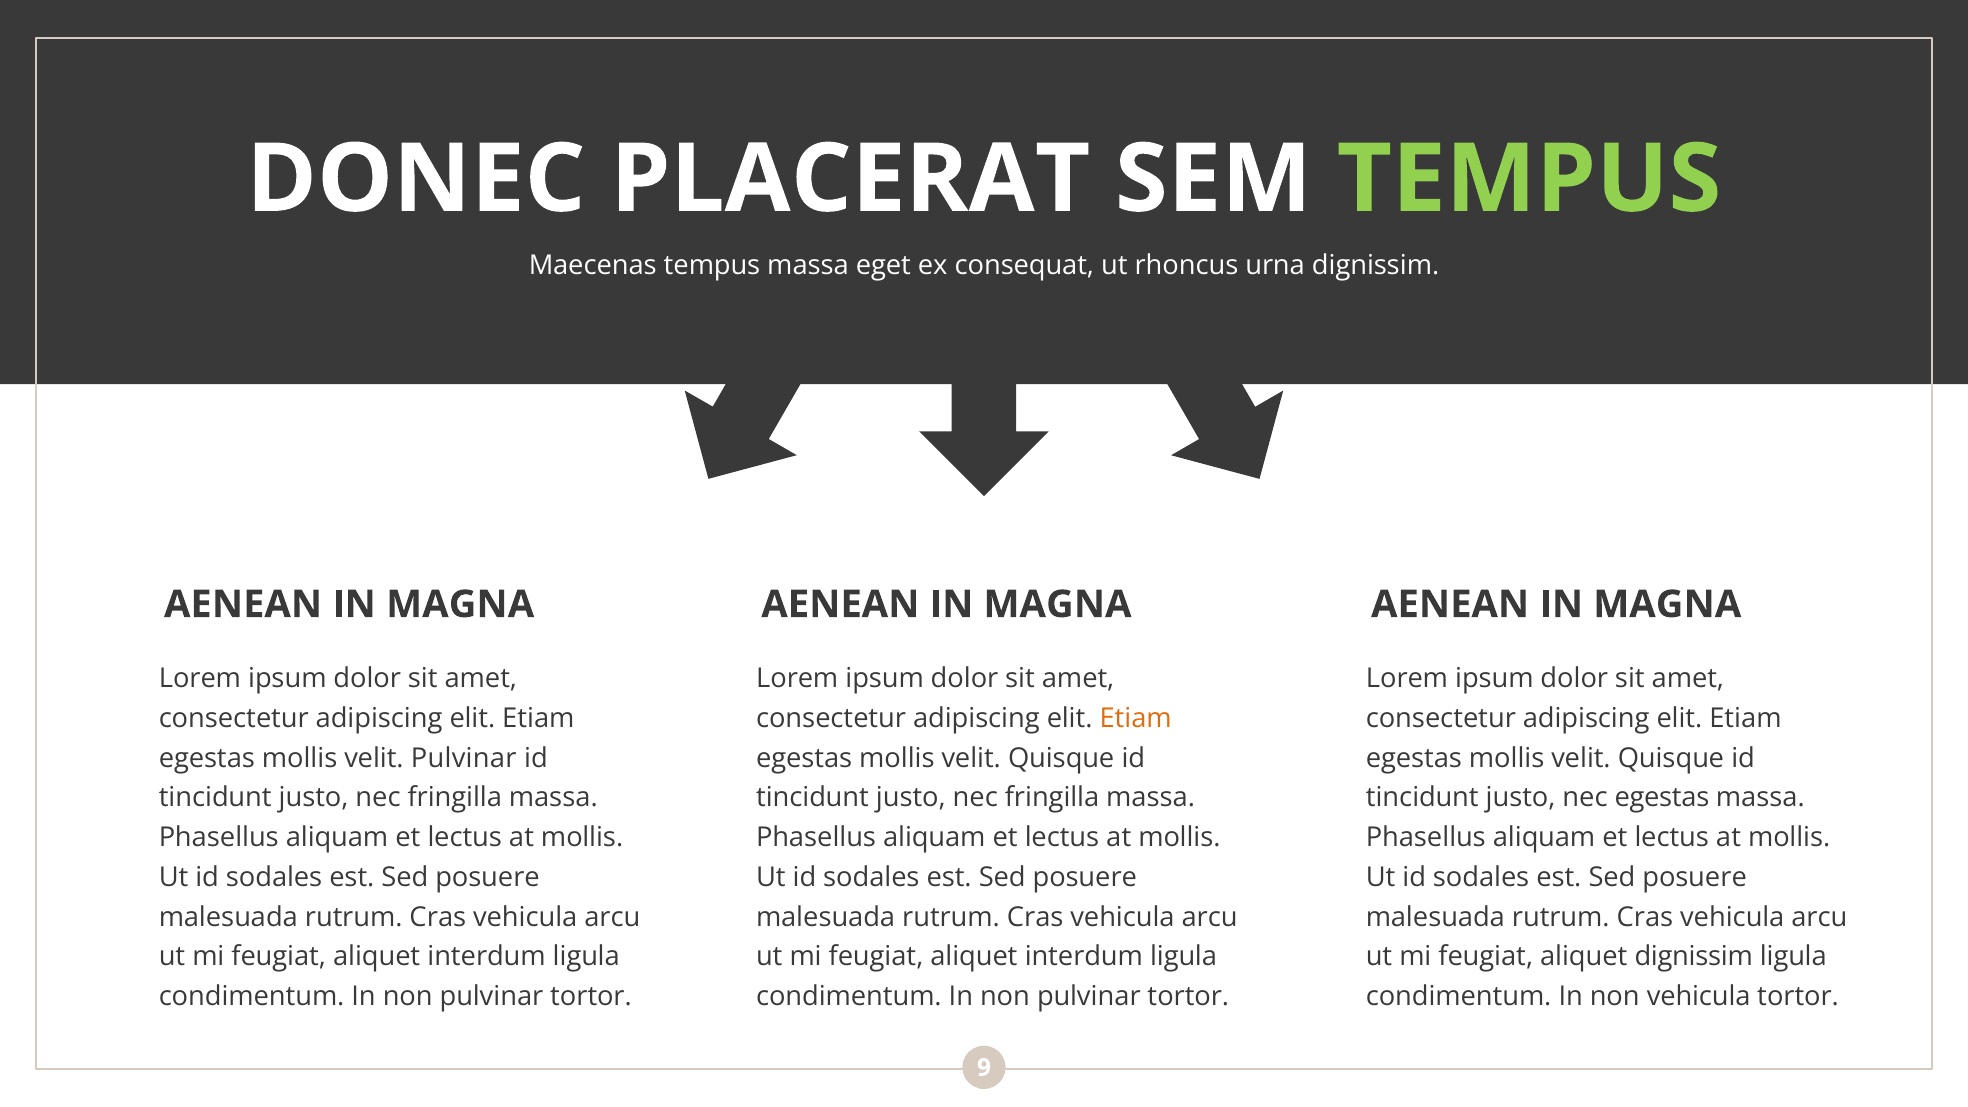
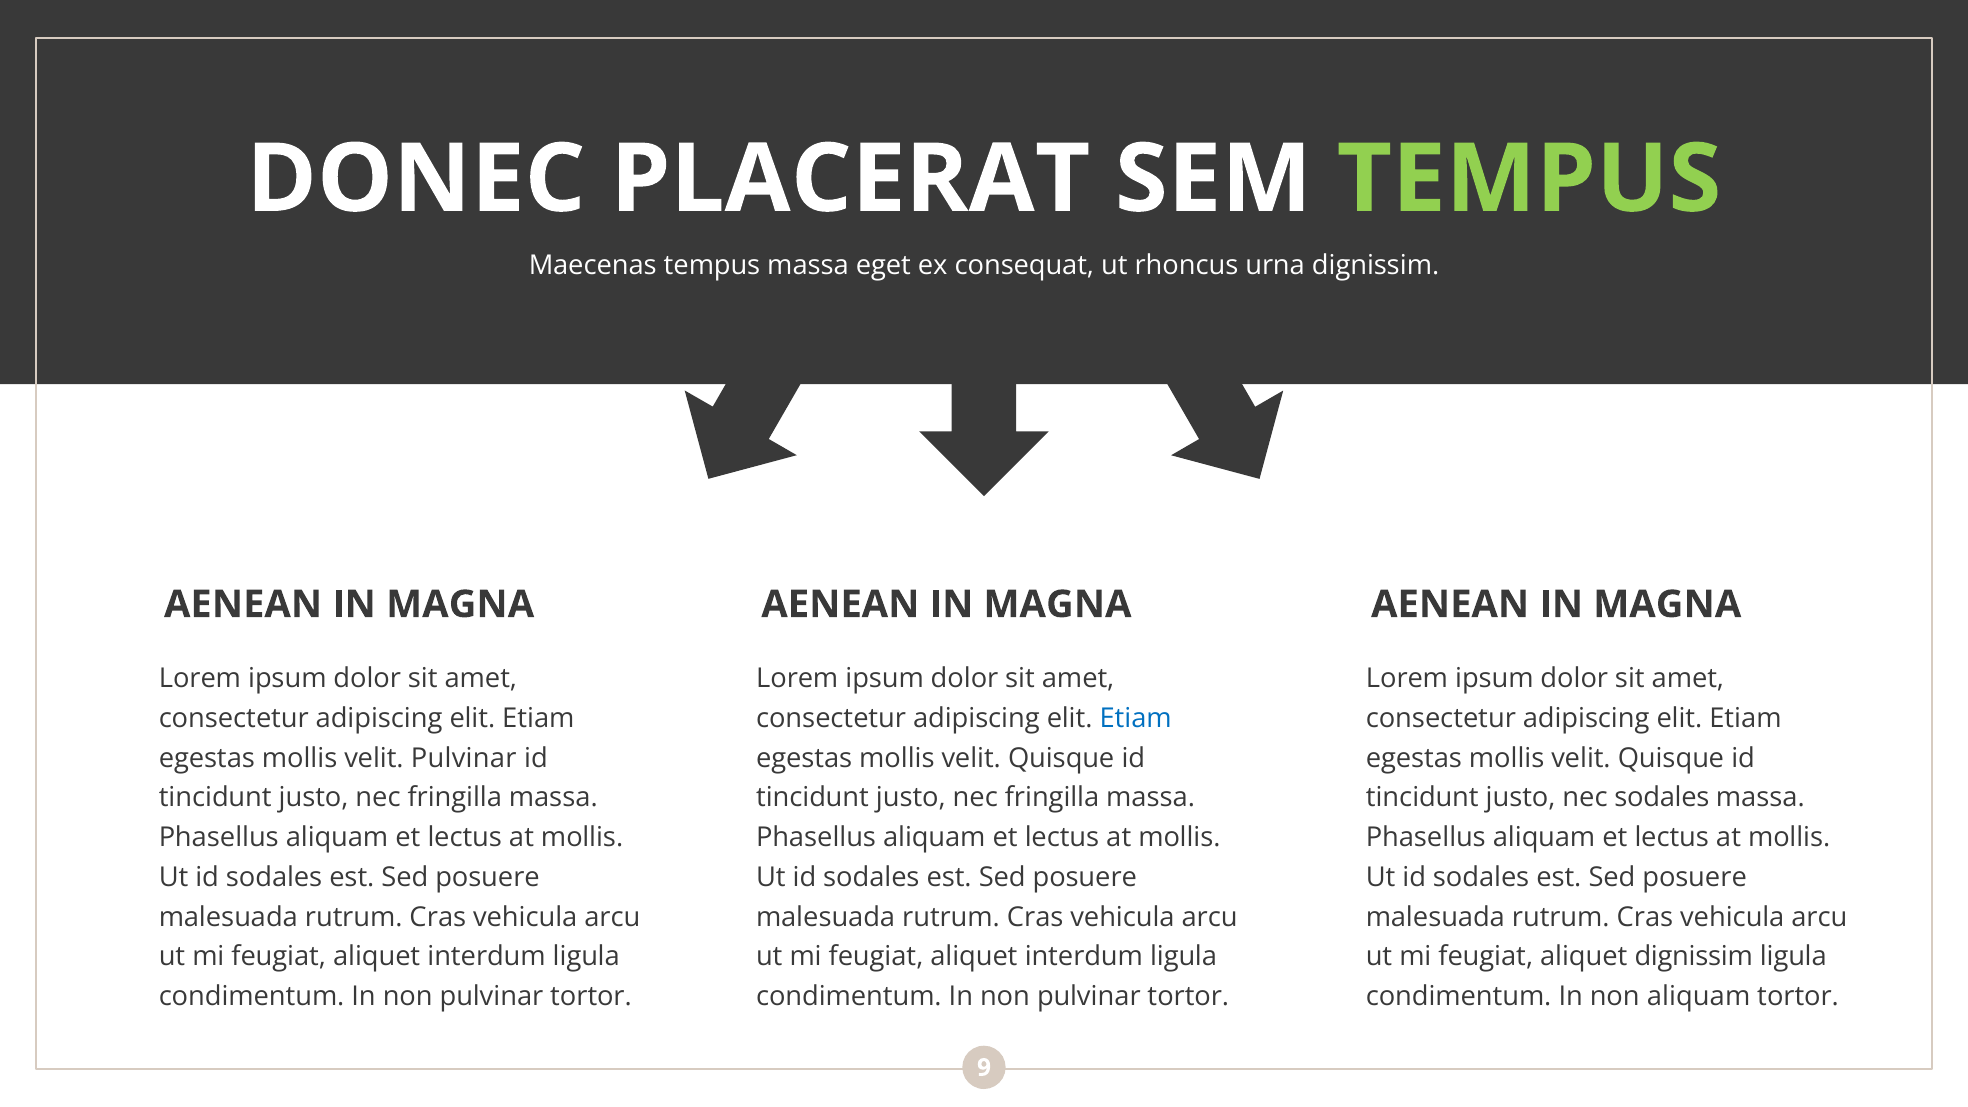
Etiam colour: orange -> blue (1136, 718)
nec egestas: egestas -> sodales (1662, 798)
non vehicula: vehicula -> aliquam (1699, 997)
